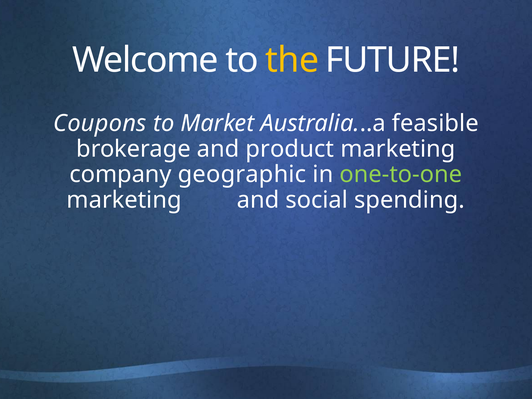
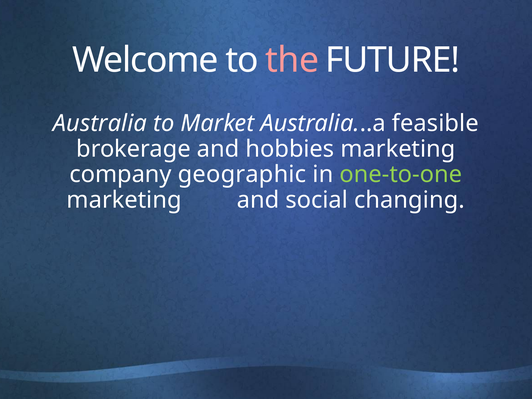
the colour: yellow -> pink (292, 60)
Coupons: Coupons -> Australia (100, 123)
product: product -> hobbies (290, 149)
spending: spending -> changing (409, 200)
